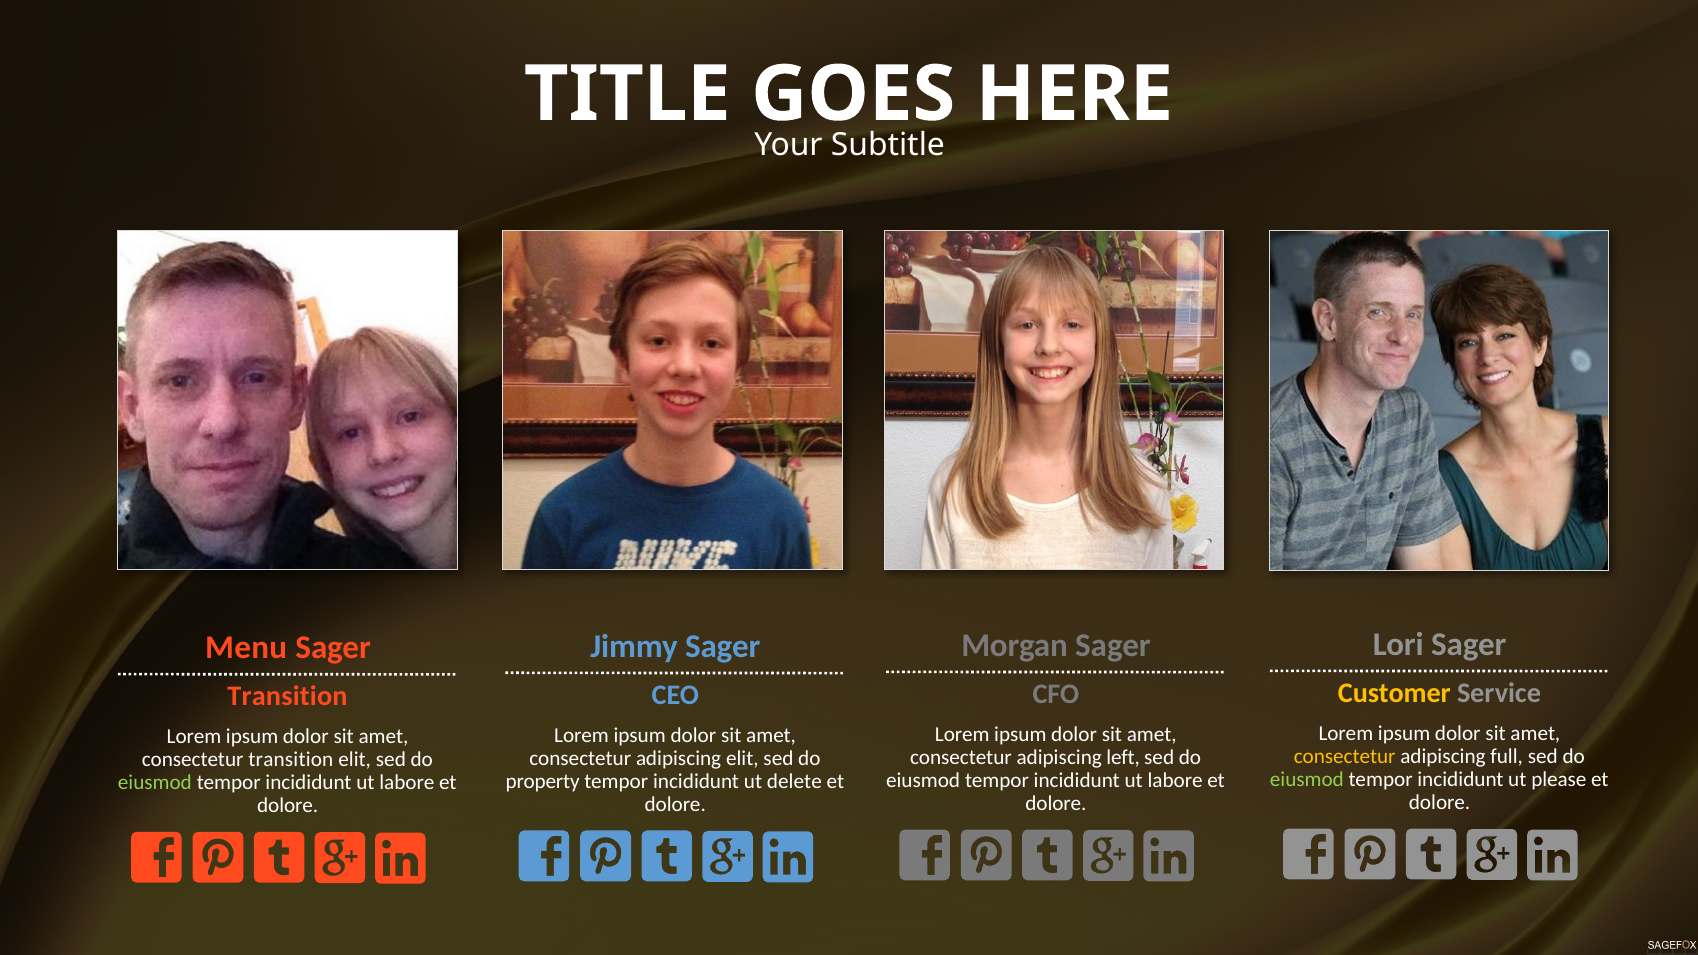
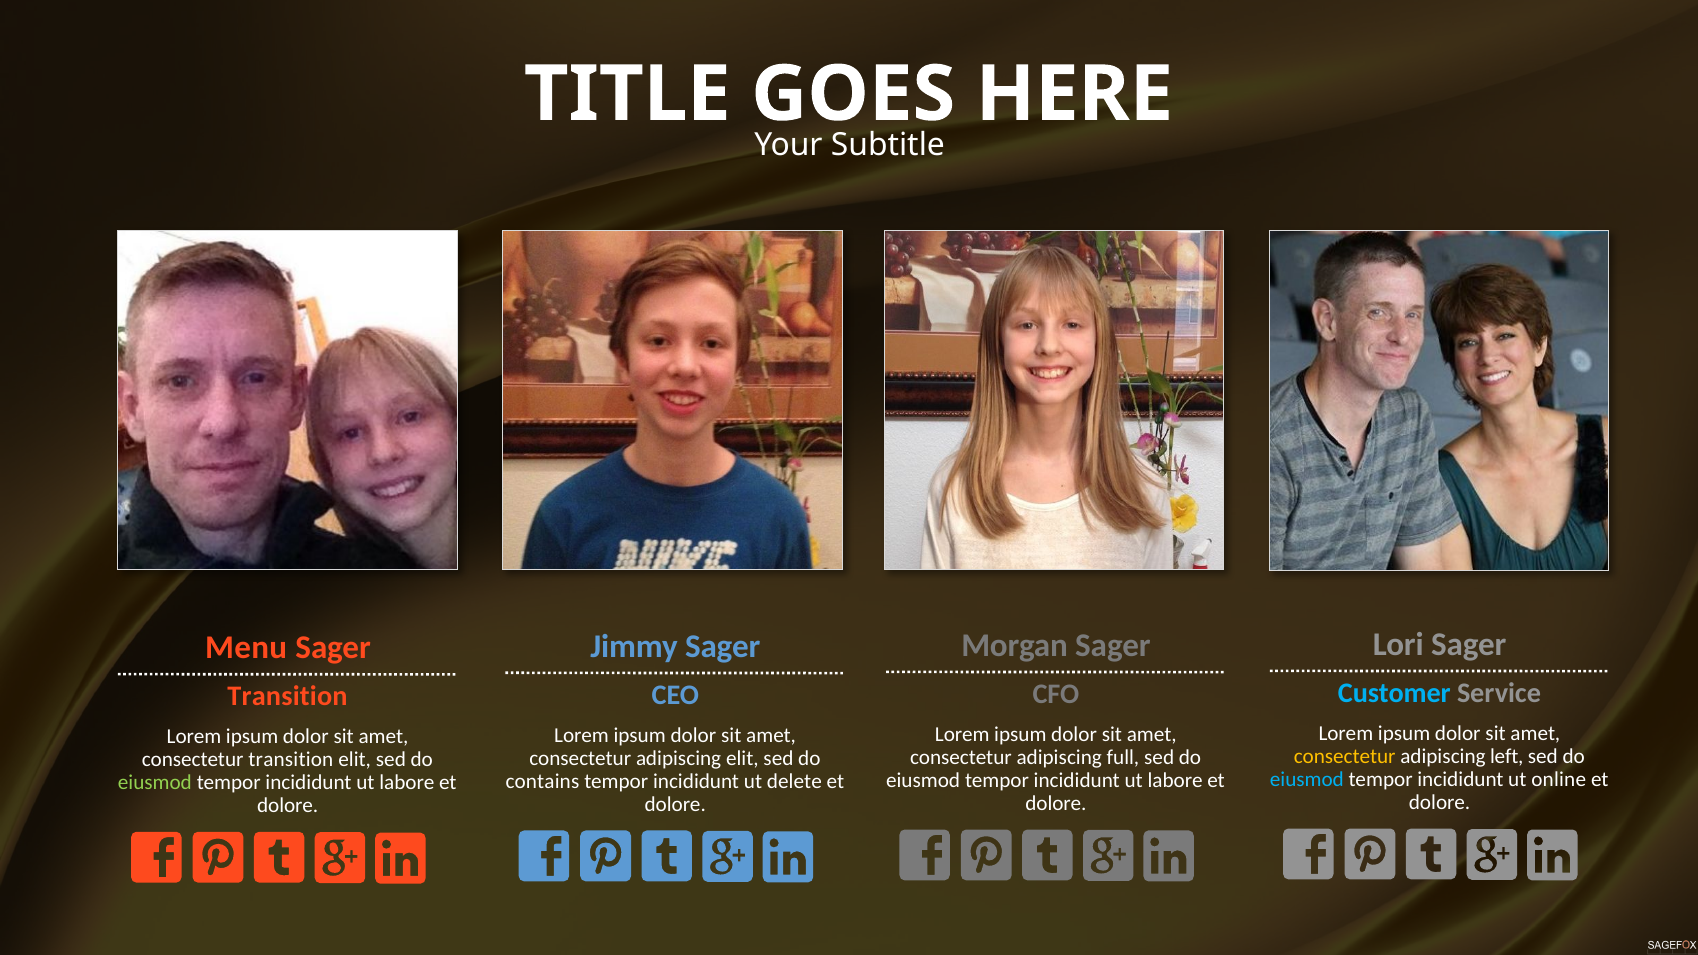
Customer colour: yellow -> light blue (1394, 694)
full: full -> left (1507, 756)
left: left -> full (1123, 757)
eiusmod colour: light green -> light blue (1307, 779)
please: please -> online (1559, 779)
property: property -> contains (542, 781)
